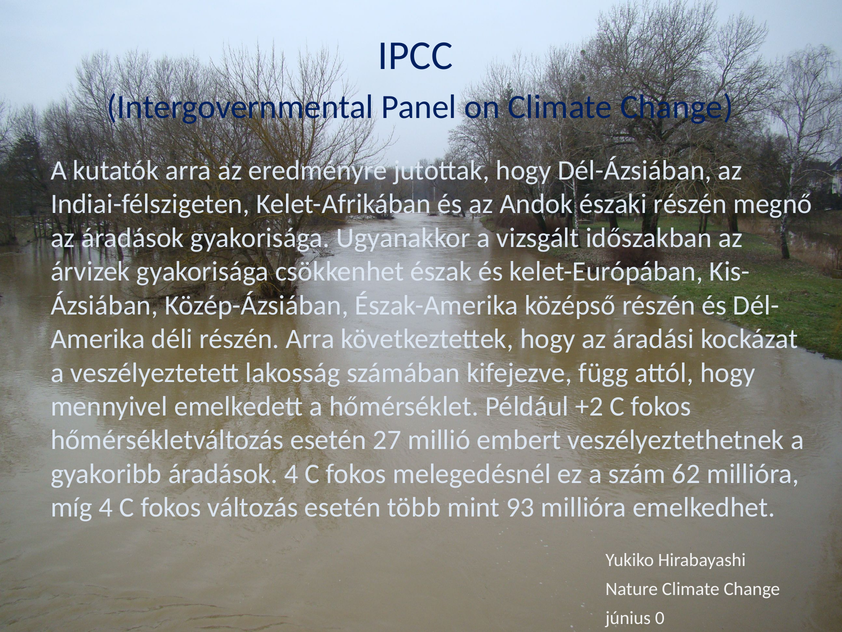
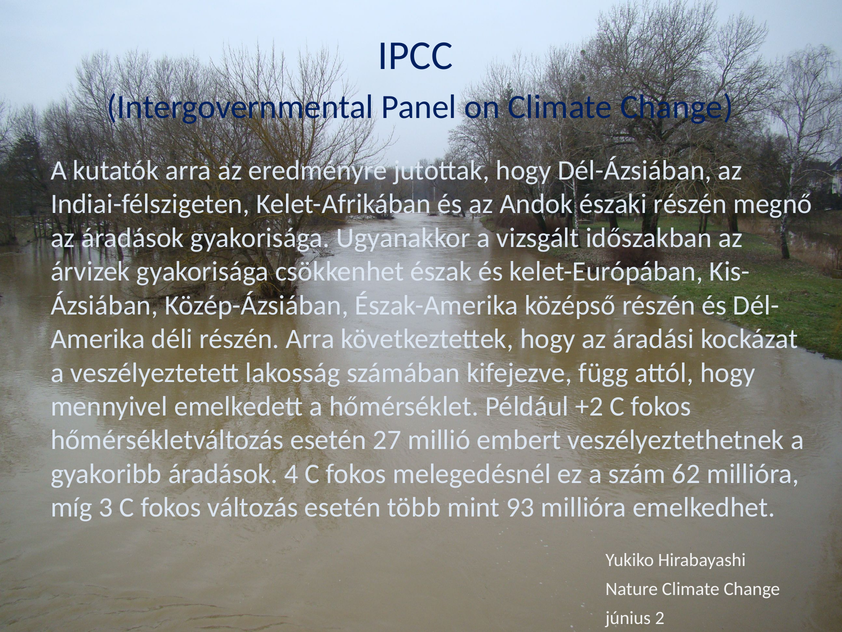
míg 4: 4 -> 3 (106, 507)
0: 0 -> 2 (660, 617)
